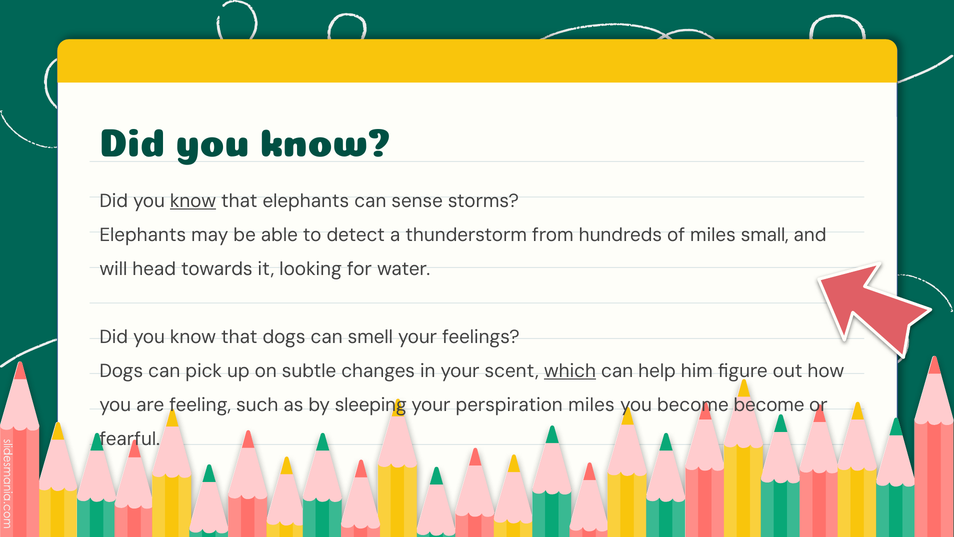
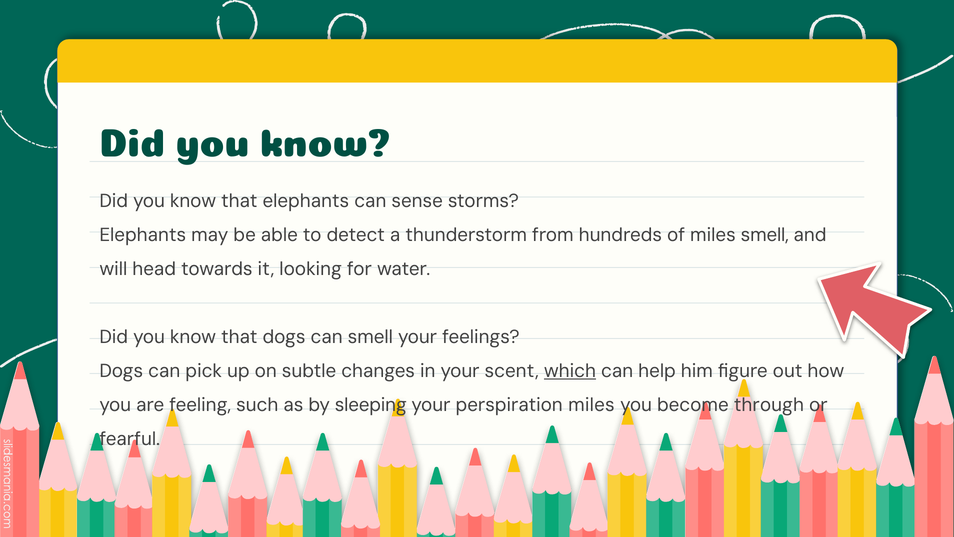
know underline: present -> none (193, 201)
miles small: small -> smell (765, 235)
become become: become -> through (769, 405)
